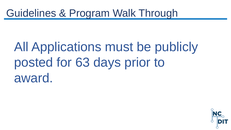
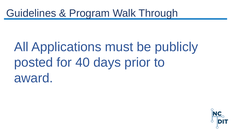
63: 63 -> 40 (83, 62)
